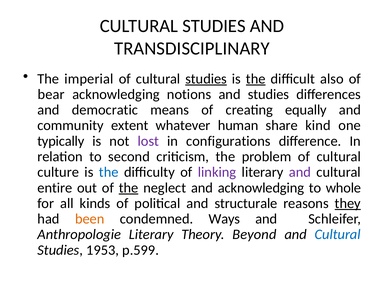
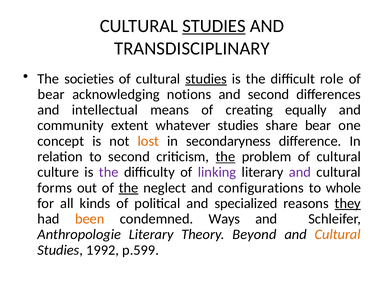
STUDIES underline: none -> present (214, 26)
imperial: imperial -> societies (89, 79)
the underline: present -> none (256, 79)
also: also -> role (332, 79)
and studies: studies -> second (268, 94)
democratic: democratic -> intellectual (105, 110)
whatever human: human -> studies (238, 125)
share kind: kind -> bear (318, 125)
typically: typically -> concept (61, 141)
lost colour: purple -> orange (148, 141)
configurations: configurations -> secondaryness (228, 141)
the underline: none -> present (225, 157)
the colour: blue -> purple (109, 172)
entire: entire -> forms (55, 188)
and acknowledging: acknowledging -> configurations (261, 188)
structurale: structurale -> specialized (246, 203)
Cultural colour: blue -> orange (338, 234)
1953: 1953 -> 1992 (103, 250)
